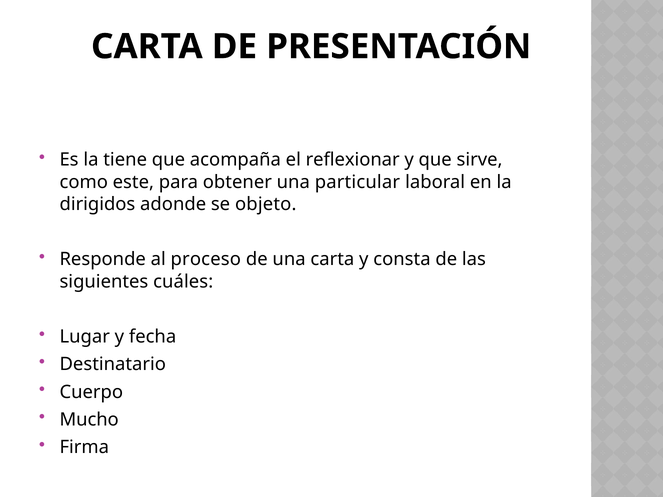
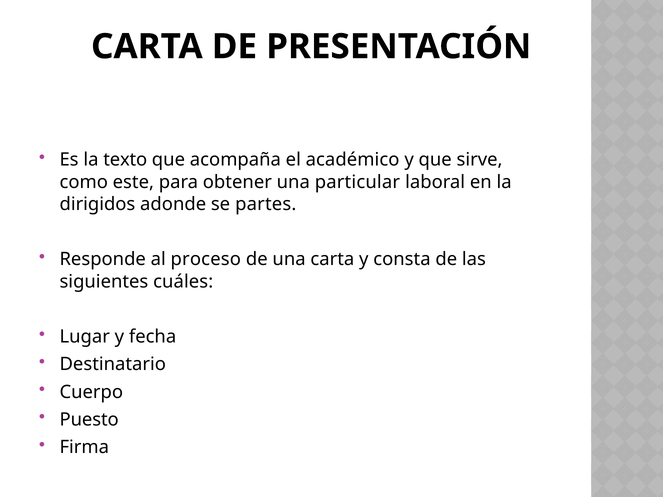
tiene: tiene -> texto (125, 160)
reflexionar: reflexionar -> académico (353, 160)
objeto: objeto -> partes (266, 204)
Mucho: Mucho -> Puesto (89, 420)
